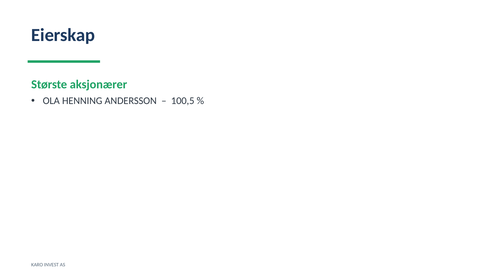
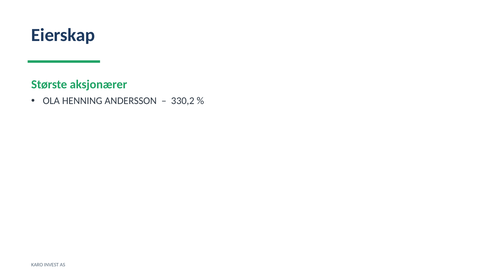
100,5: 100,5 -> 330,2 (183, 101)
